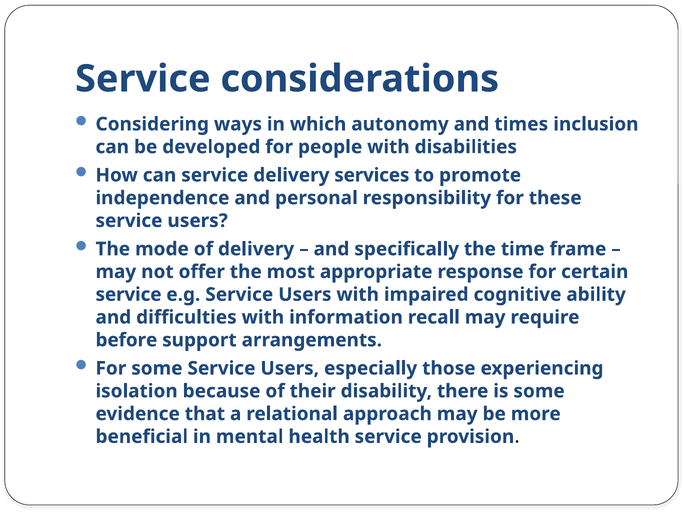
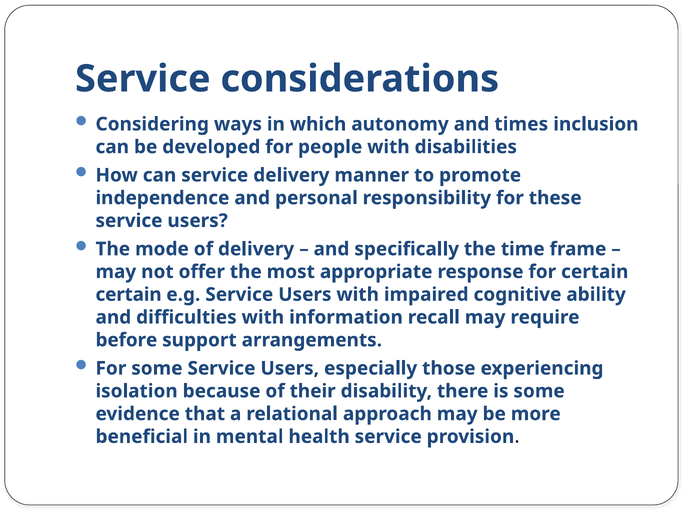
services: services -> manner (372, 175)
service: service -> certain (129, 295)
